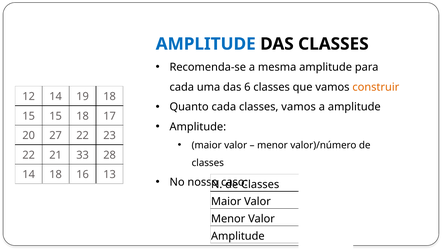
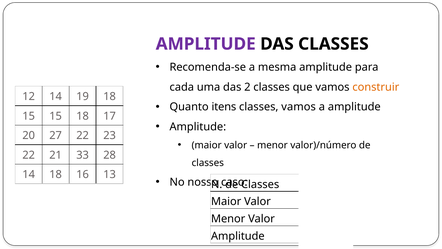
AMPLITUDE colour: blue -> purple (206, 44)
6: 6 -> 2 (247, 87)
Quanto cada: cada -> itens (224, 107)
